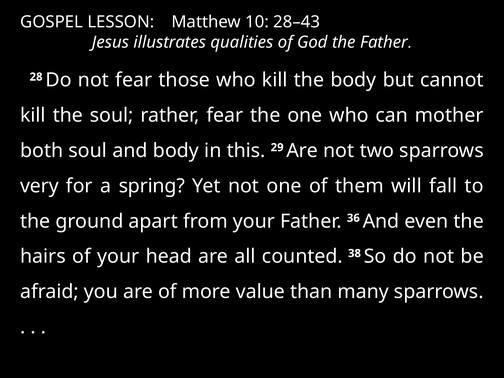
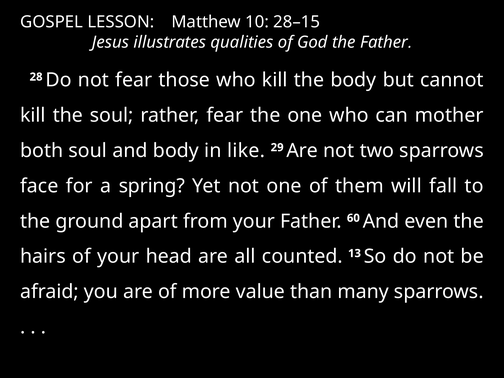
28–43: 28–43 -> 28–15 (297, 22)
this: this -> like (246, 151)
very: very -> face (39, 186)
36: 36 -> 60 (353, 218)
38: 38 -> 13 (354, 253)
